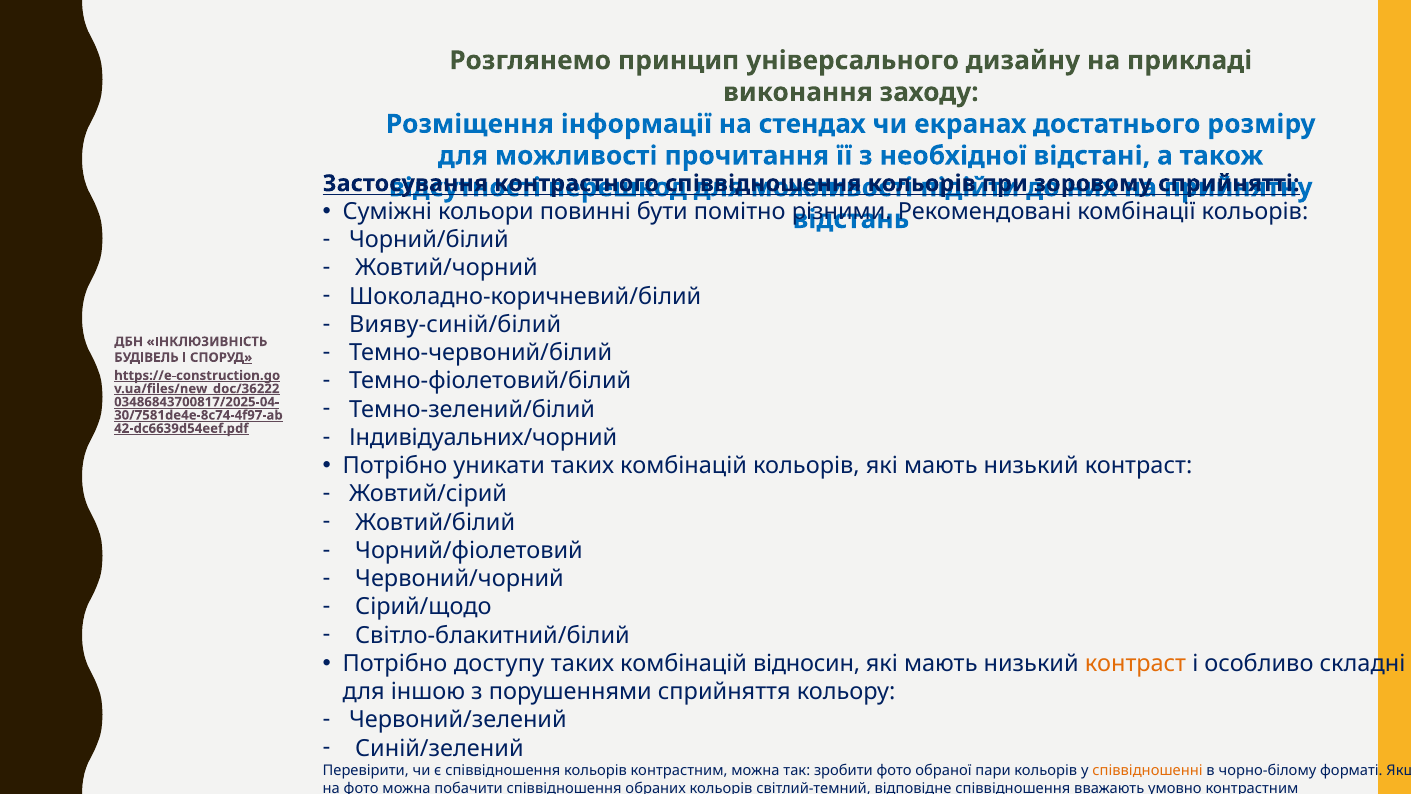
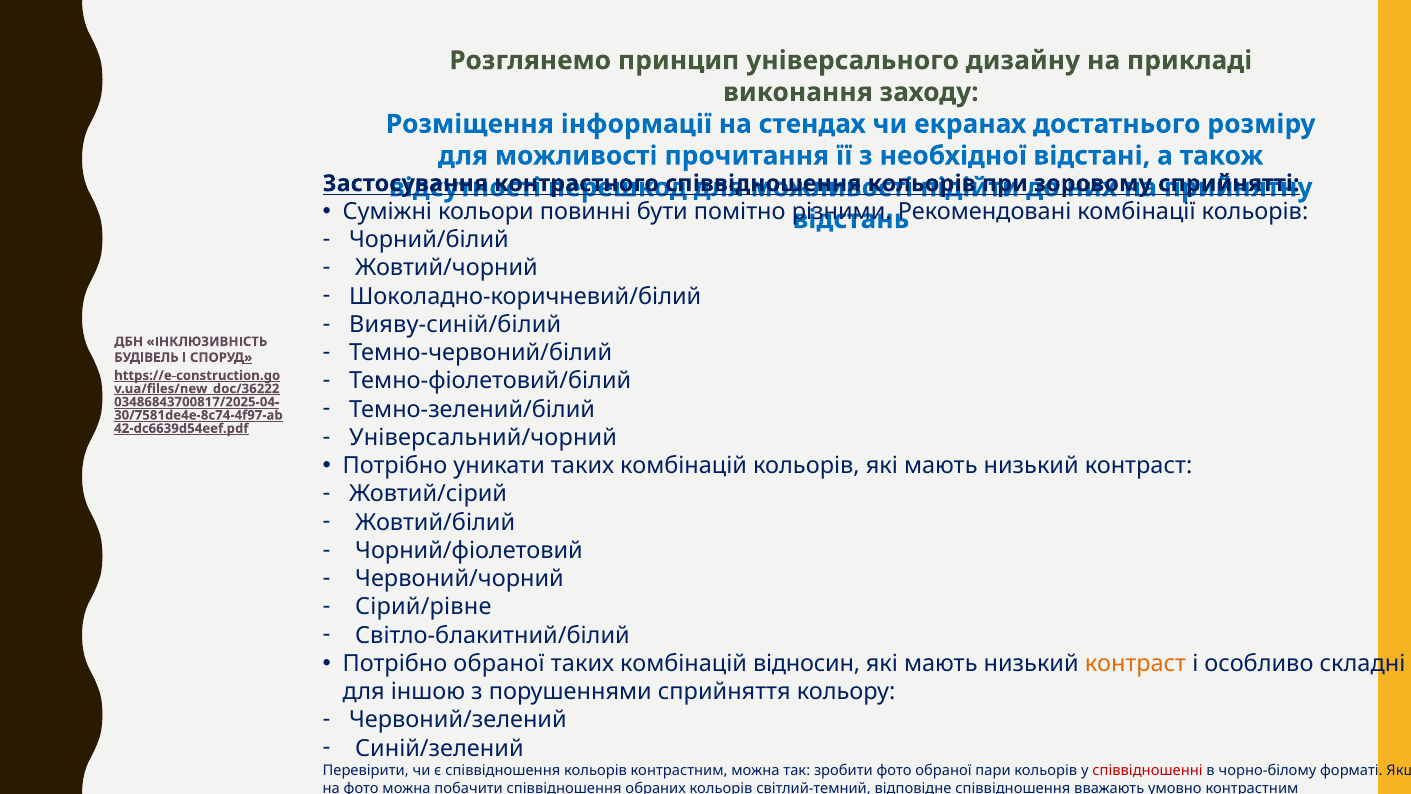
Індивідуальних/чорний: Індивідуальних/чорний -> Універсальний/чорний (483, 437)
Сірий/щодо: Сірий/щодо -> Сірий/рівне (423, 607)
Потрібно доступу: доступу -> обраної (499, 663)
співвідношенні colour: orange -> red (1148, 770)
